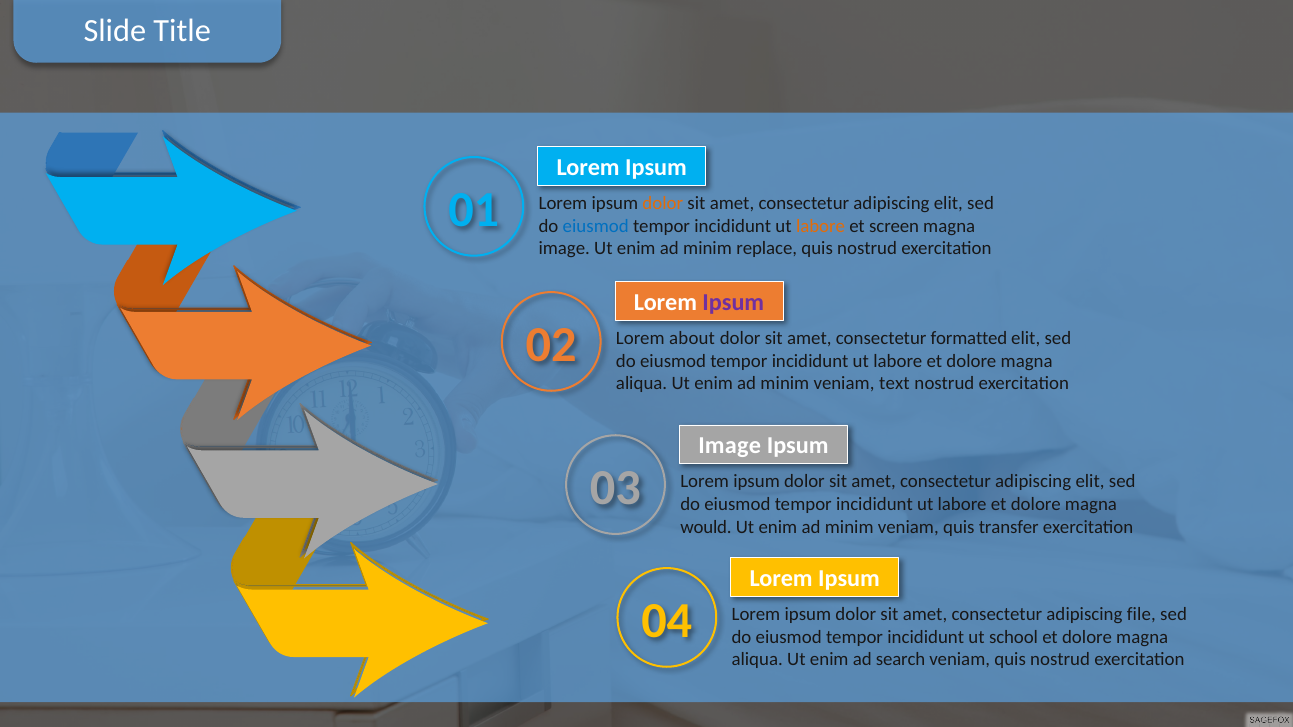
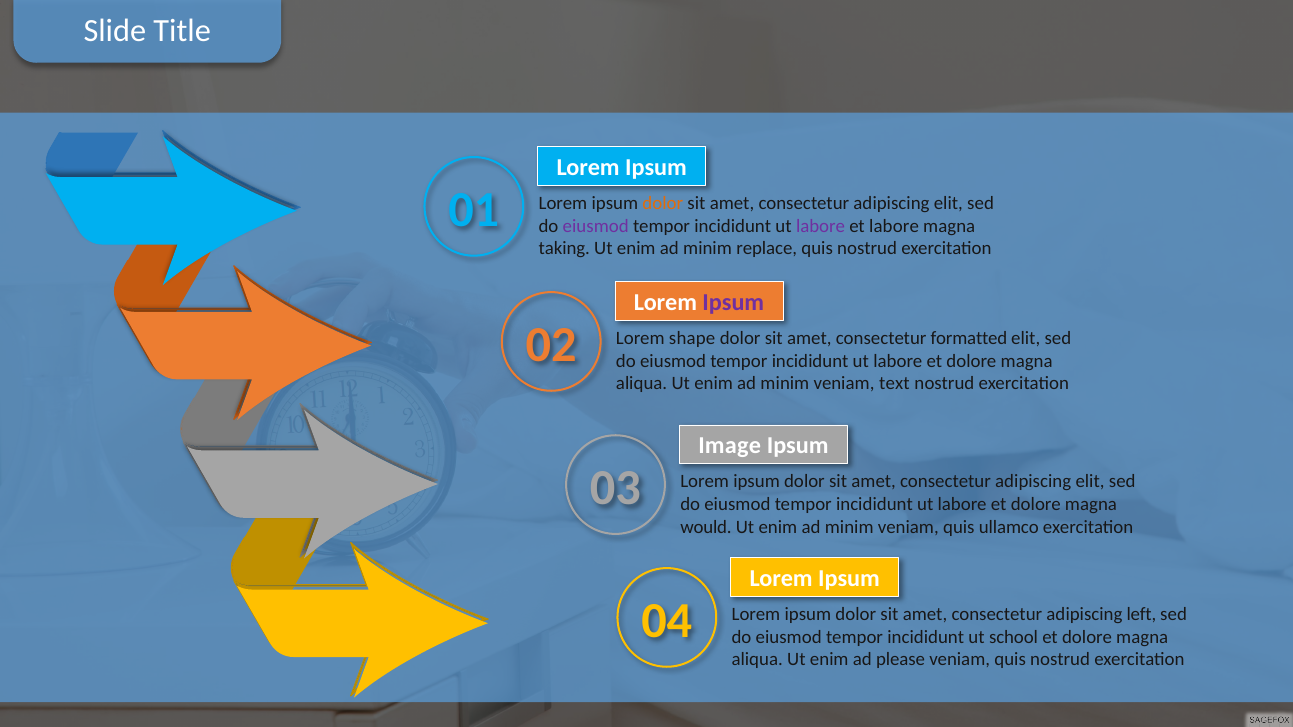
eiusmod colour: blue -> purple (596, 226)
labore colour: orange -> purple (820, 226)
et screen: screen -> labore (894, 226)
image: image -> taking (564, 249)
about: about -> shape (692, 339)
transfer: transfer -> ullamco (1009, 527)
file: file -> left (1141, 615)
search: search -> please (901, 660)
